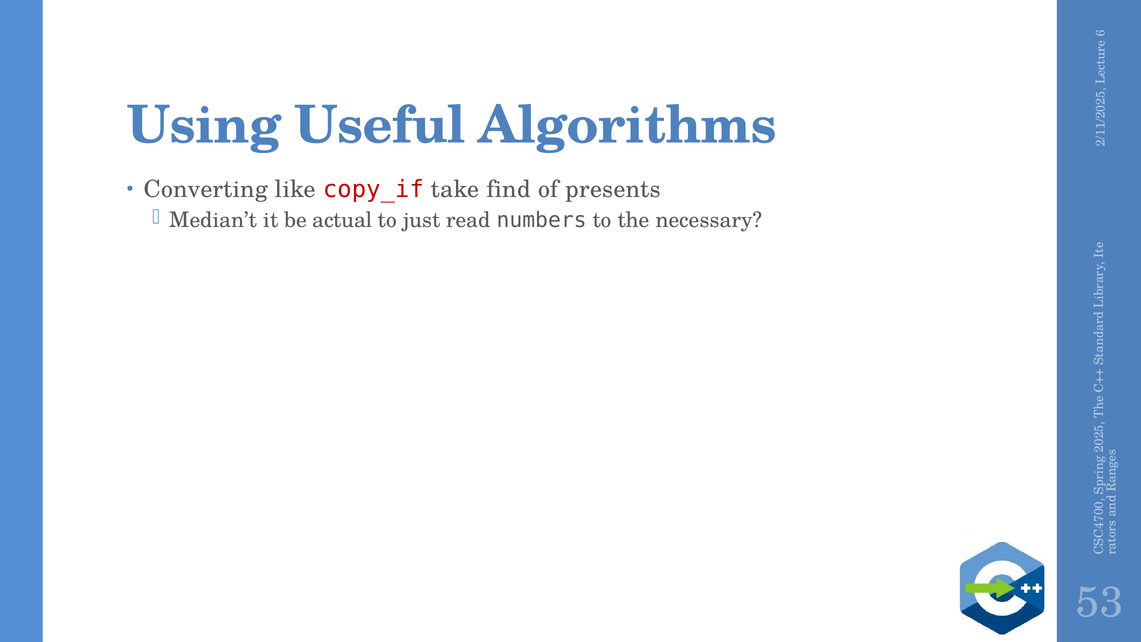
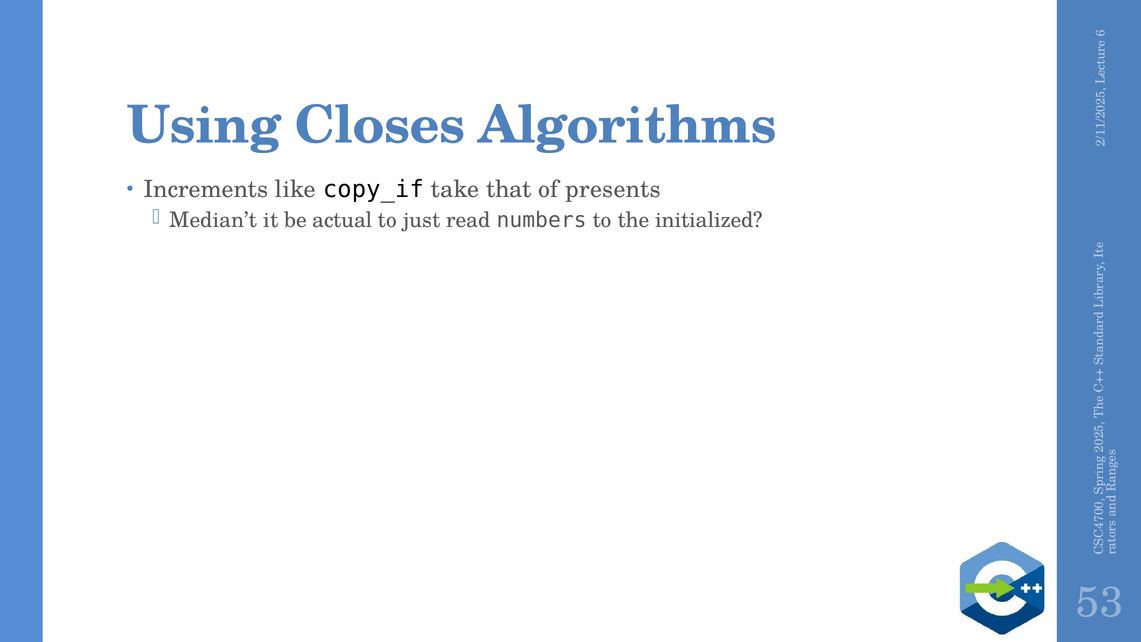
Useful: Useful -> Closes (380, 125)
Converting: Converting -> Increments (206, 189)
copy_if colour: red -> black (373, 189)
find: find -> that (509, 189)
necessary: necessary -> initialized (709, 220)
